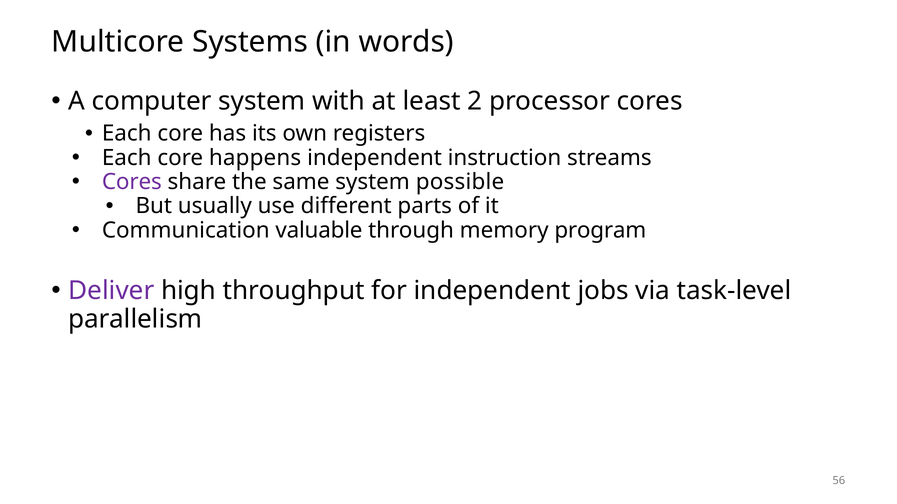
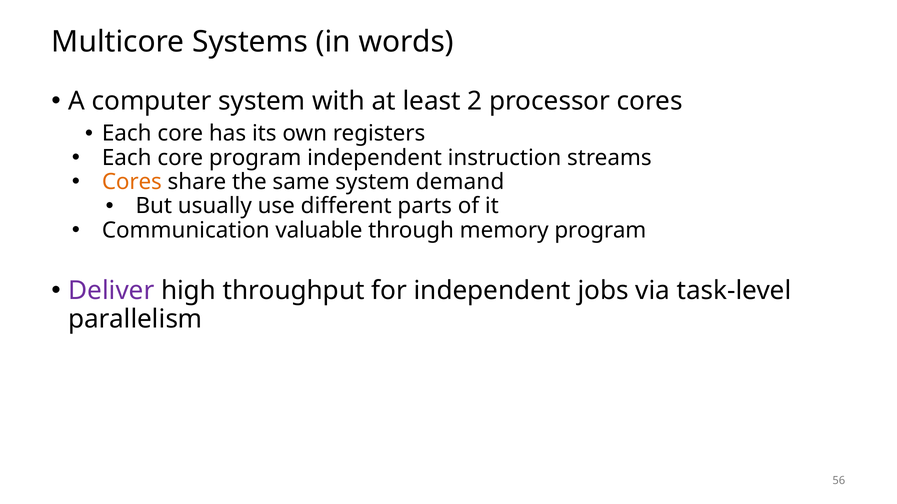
core happens: happens -> program (255, 158)
Cores colour: purple -> orange (132, 182)
possible: possible -> demand (460, 182)
